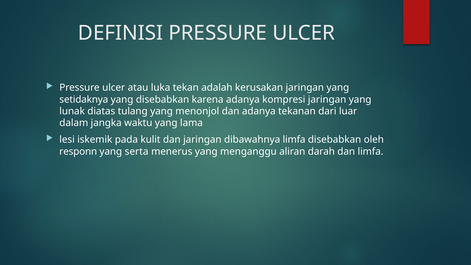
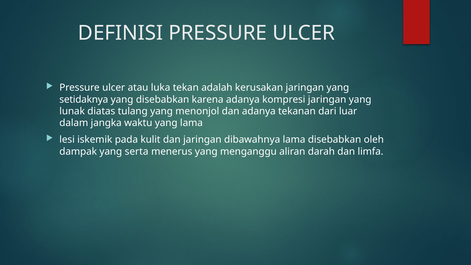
dibawahnya limfa: limfa -> lama (294, 140)
responn: responn -> dampak (78, 151)
